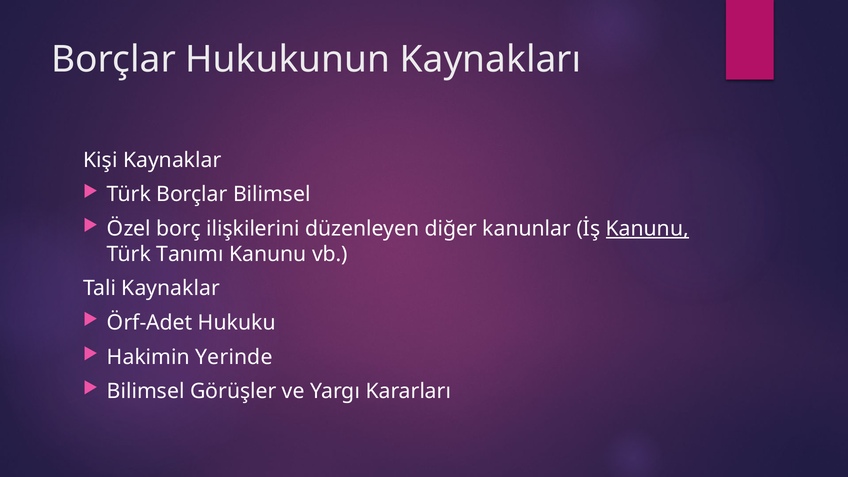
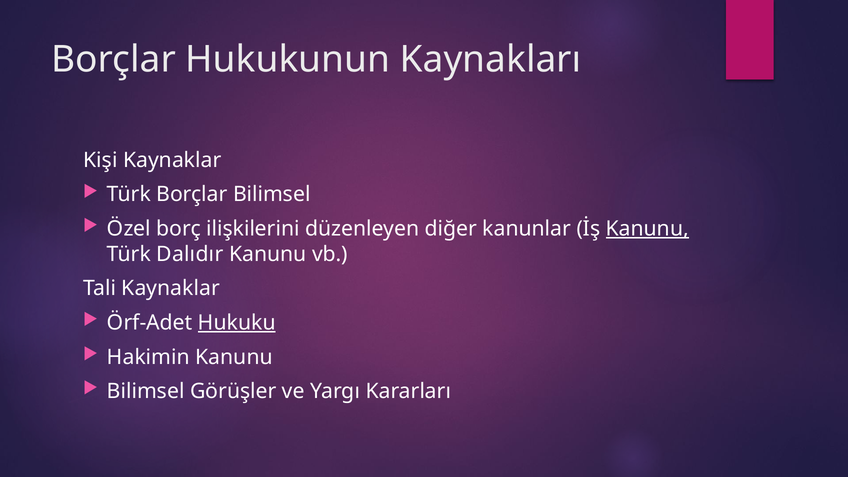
Tanımı: Tanımı -> Dalıdır (190, 254)
Hukuku underline: none -> present (237, 323)
Hakimin Yerinde: Yerinde -> Kanunu (234, 357)
